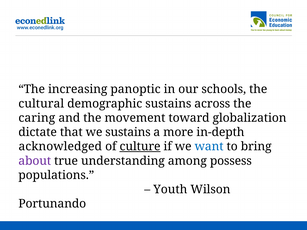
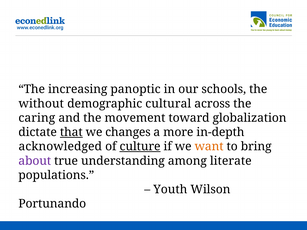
cultural: cultural -> without (41, 104)
demographic sustains: sustains -> cultural (168, 104)
that underline: none -> present (71, 132)
we sustains: sustains -> changes (128, 132)
want colour: blue -> orange (209, 147)
possess: possess -> literate (231, 161)
